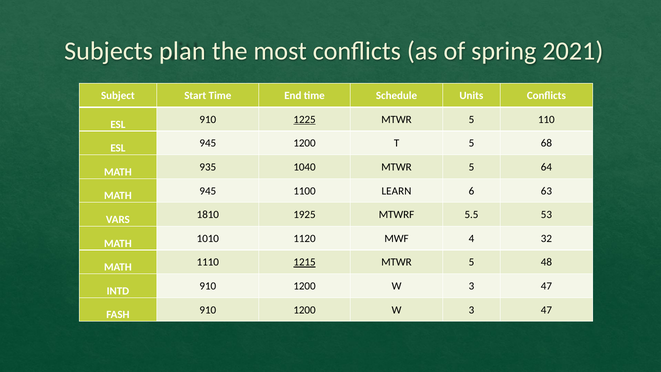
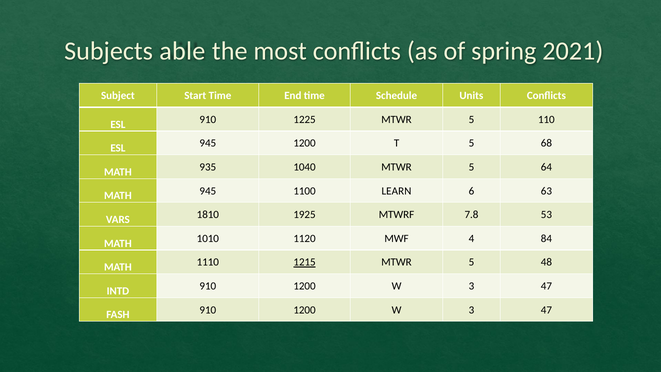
plan: plan -> able (182, 51)
1225 underline: present -> none (305, 119)
5.5: 5.5 -> 7.8 (471, 215)
32: 32 -> 84 (546, 238)
